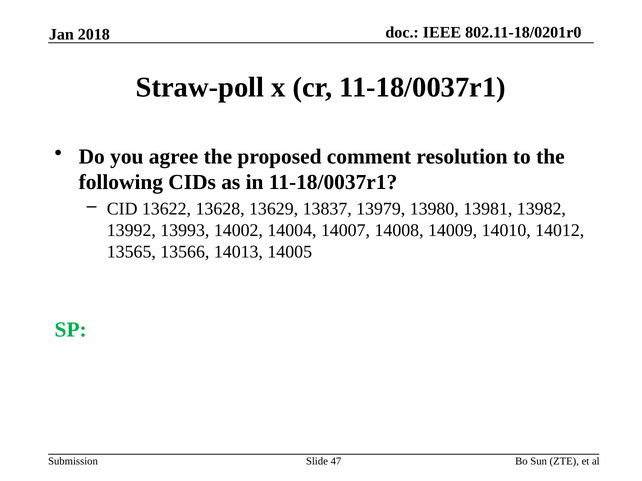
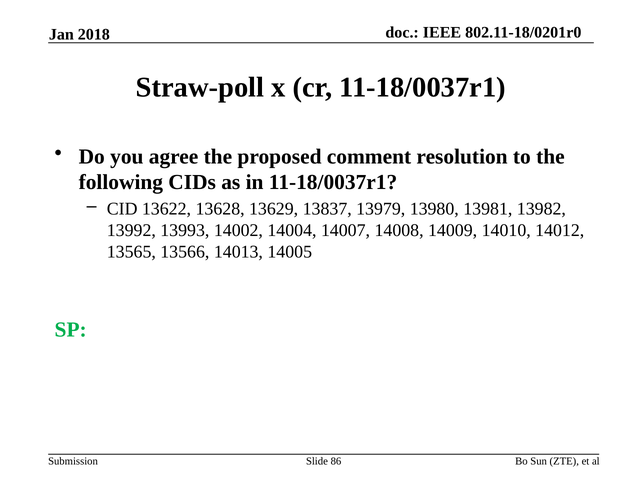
47: 47 -> 86 (336, 462)
